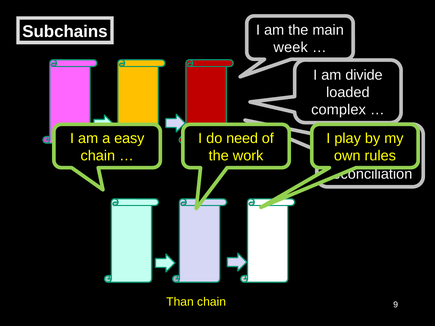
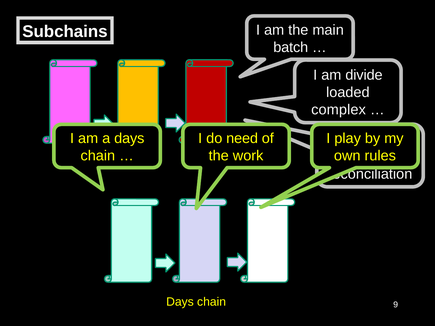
week: week -> batch (291, 47)
a easy: easy -> days (129, 138)
Than: Than -> Days (180, 302)
